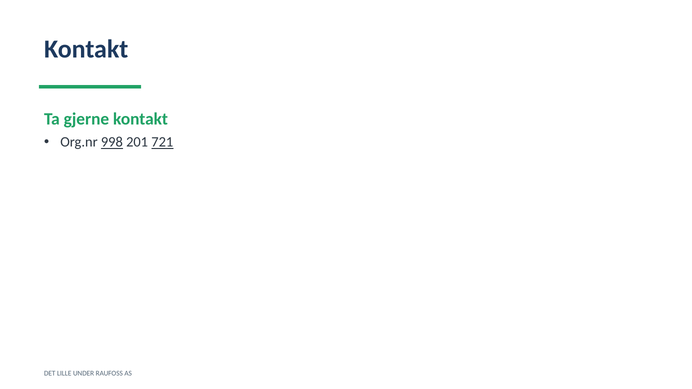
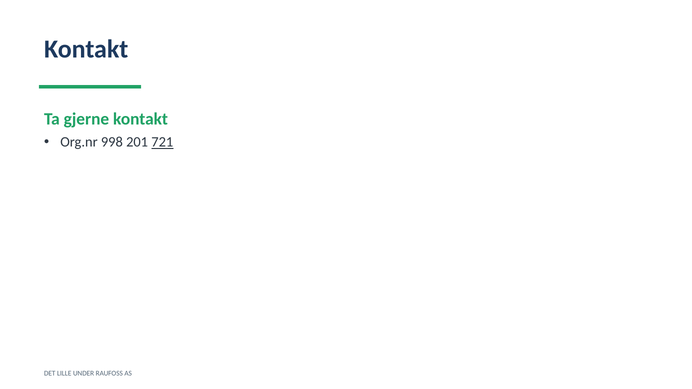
998 underline: present -> none (112, 142)
